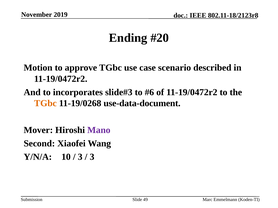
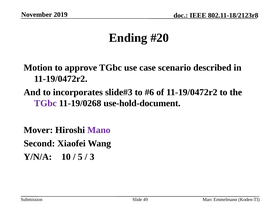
TGbc colour: orange -> purple (45, 104)
use-data-document: use-data-document -> use-hold-document (142, 104)
3: 3 -> 5 (80, 157)
